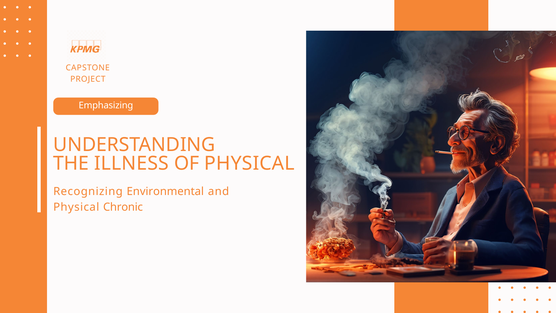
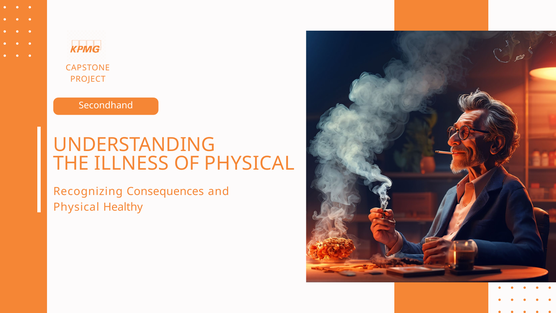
Emphasizing: Emphasizing -> Secondhand (106, 105)
Environmental: Environmental -> Consequences (165, 191)
Chronic: Chronic -> Healthy (123, 207)
